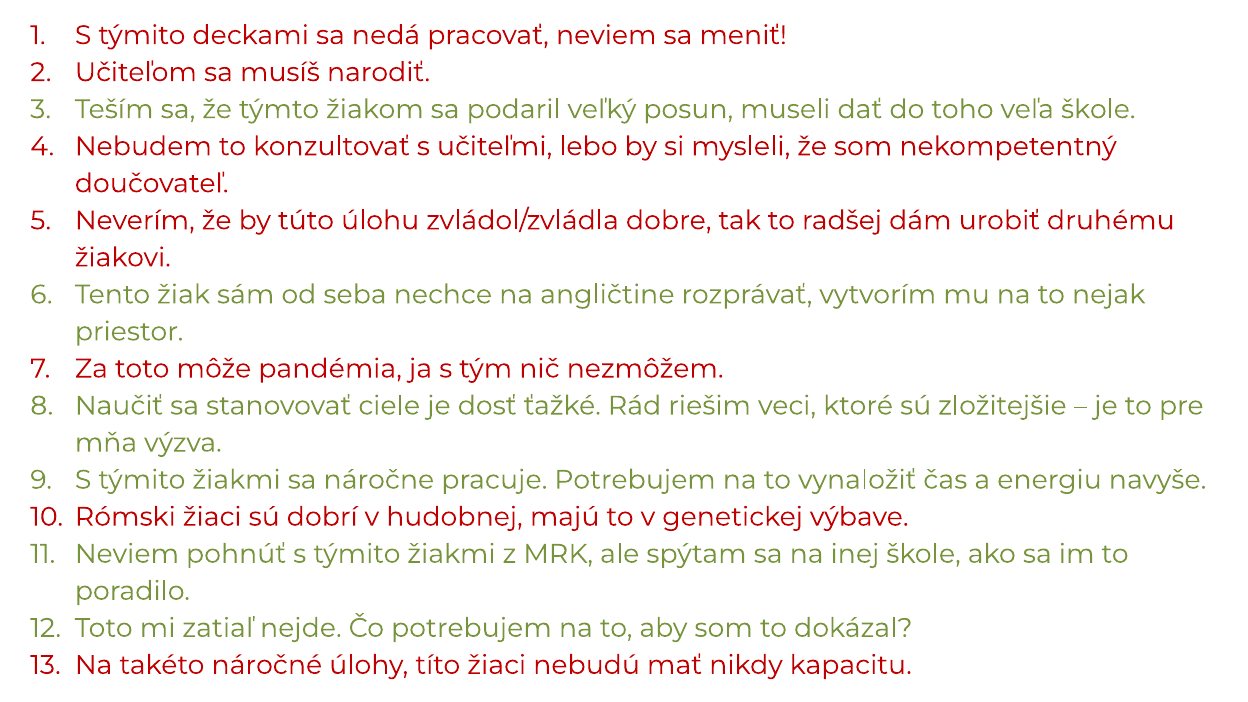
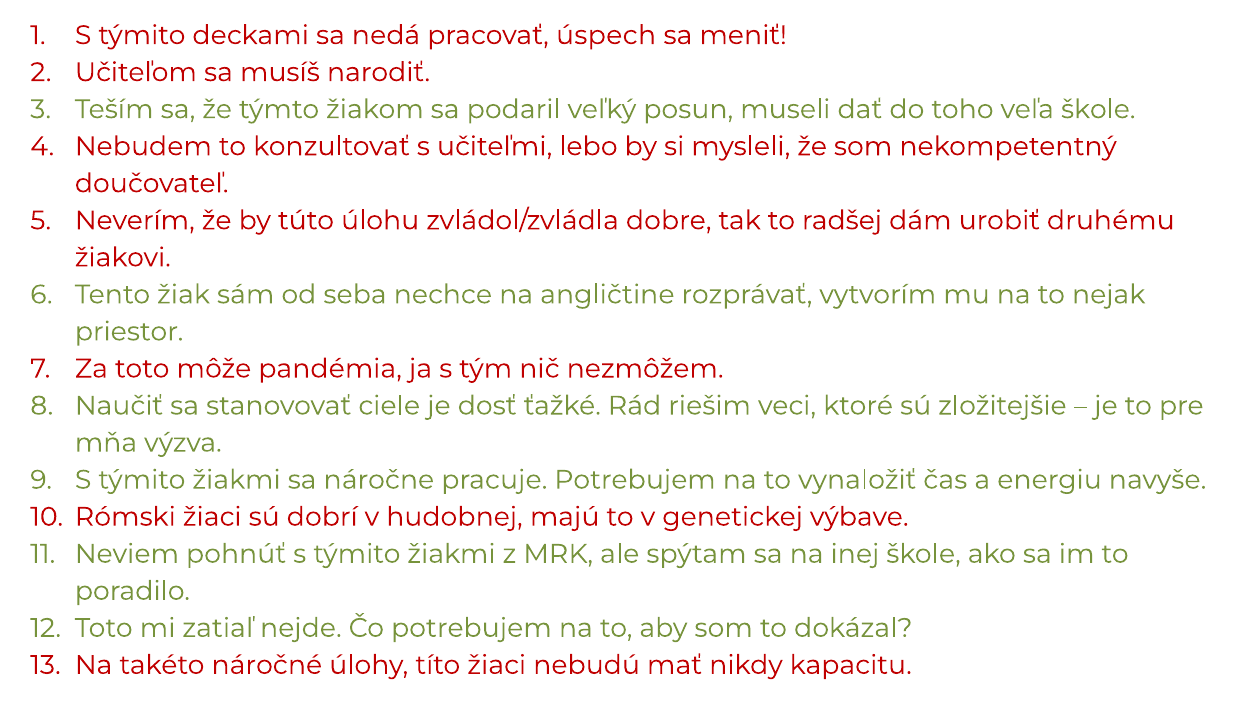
pracovať neviem: neviem -> úspech (606, 35)
